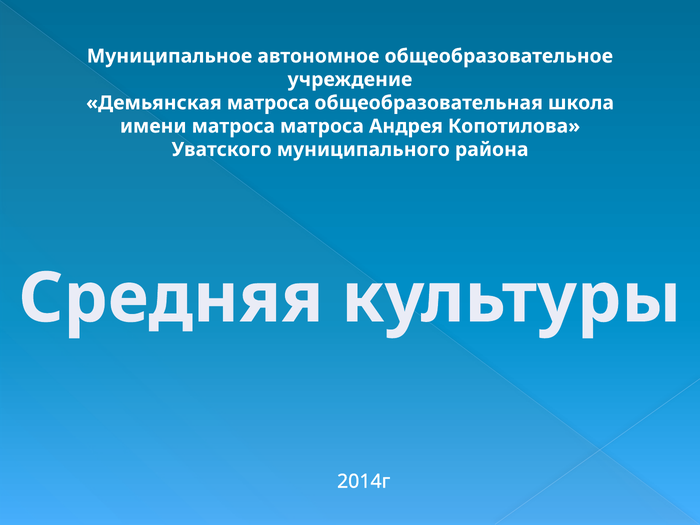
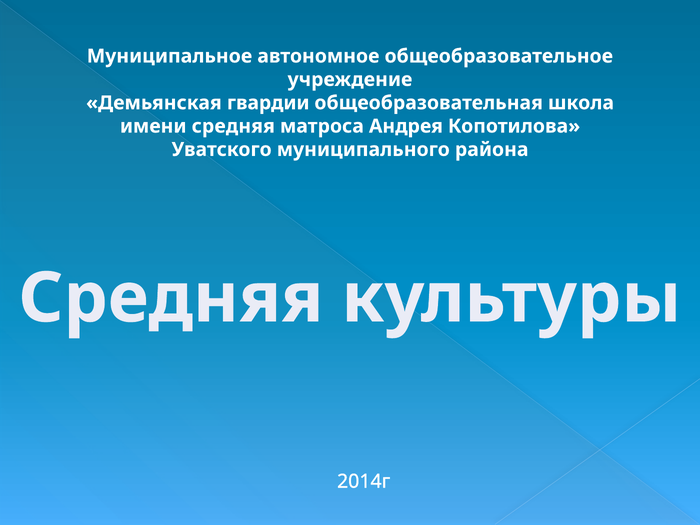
Демьянская матроса: матроса -> гвардии (268, 103)
имени матроса: матроса -> средняя (233, 126)
